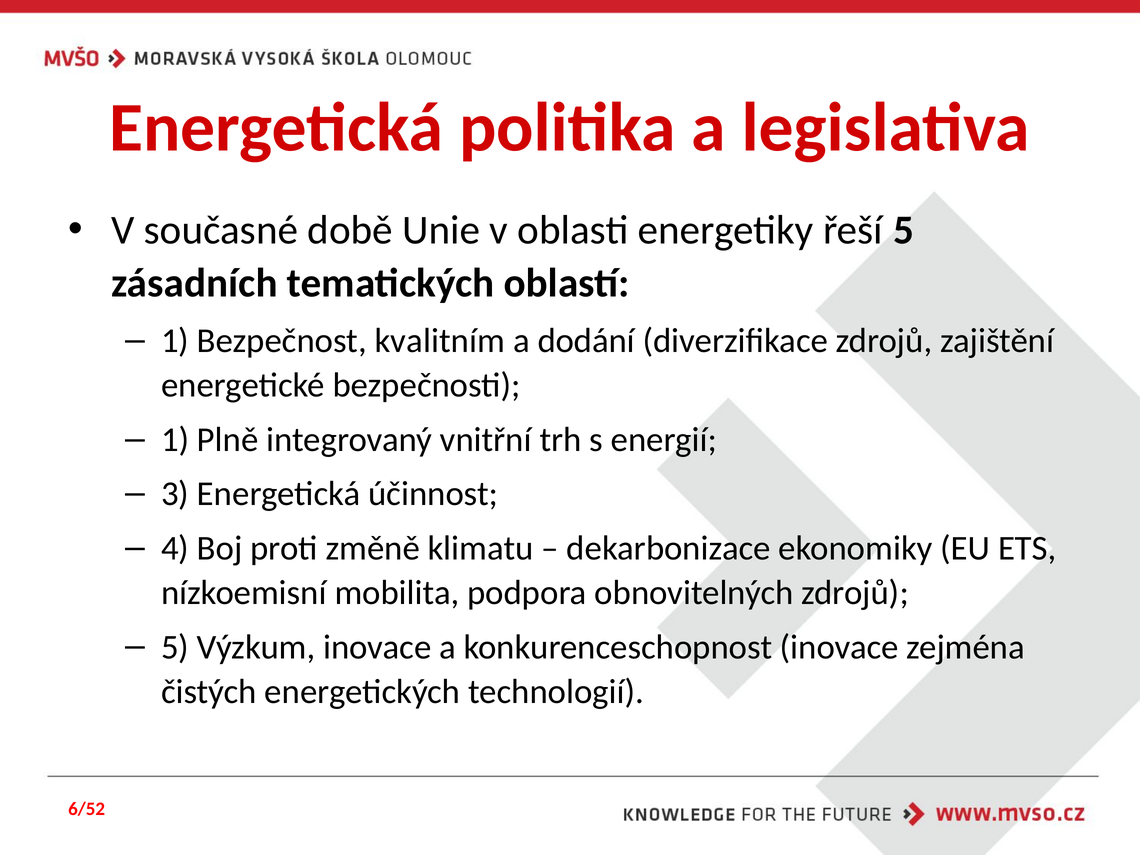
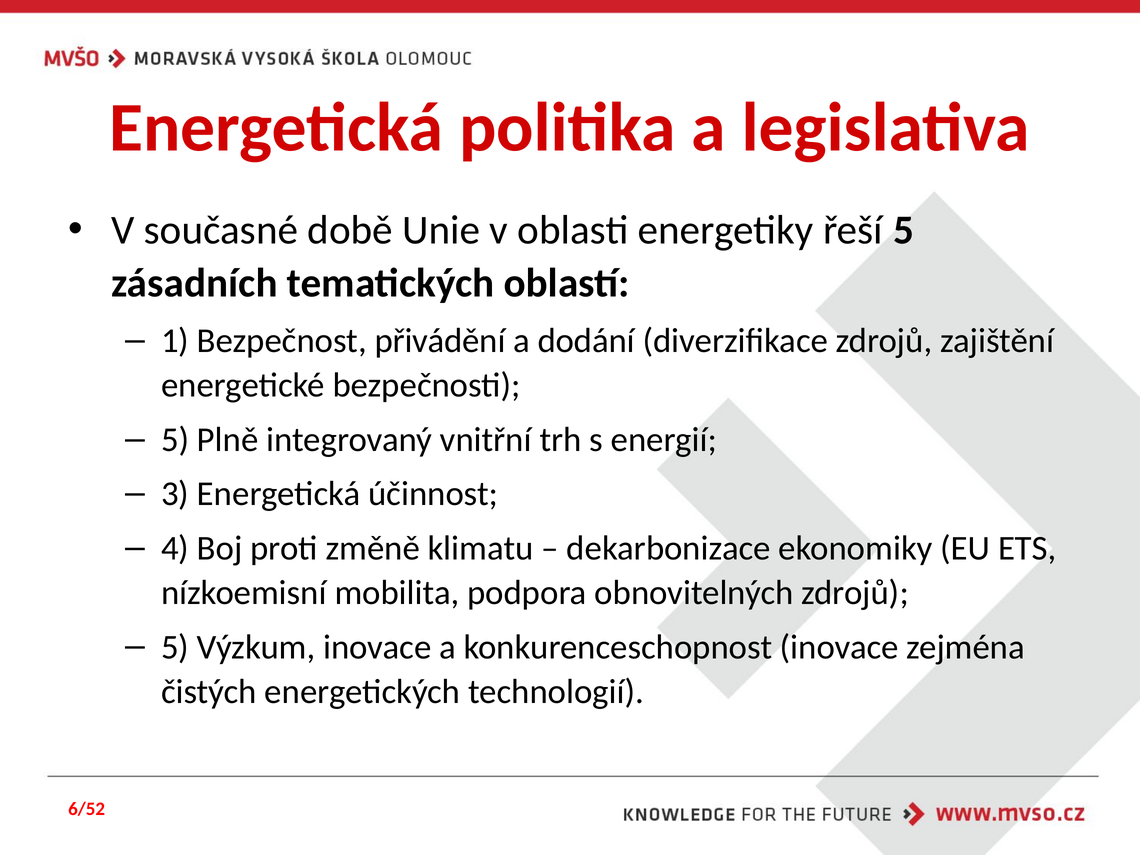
kvalitním: kvalitním -> přivádění (440, 341)
1: 1 -> 5 (175, 440)
